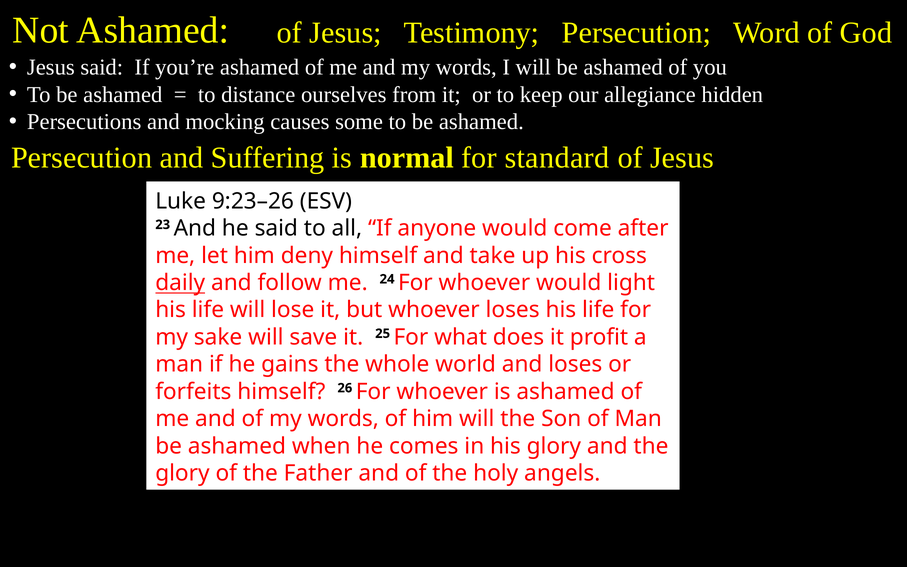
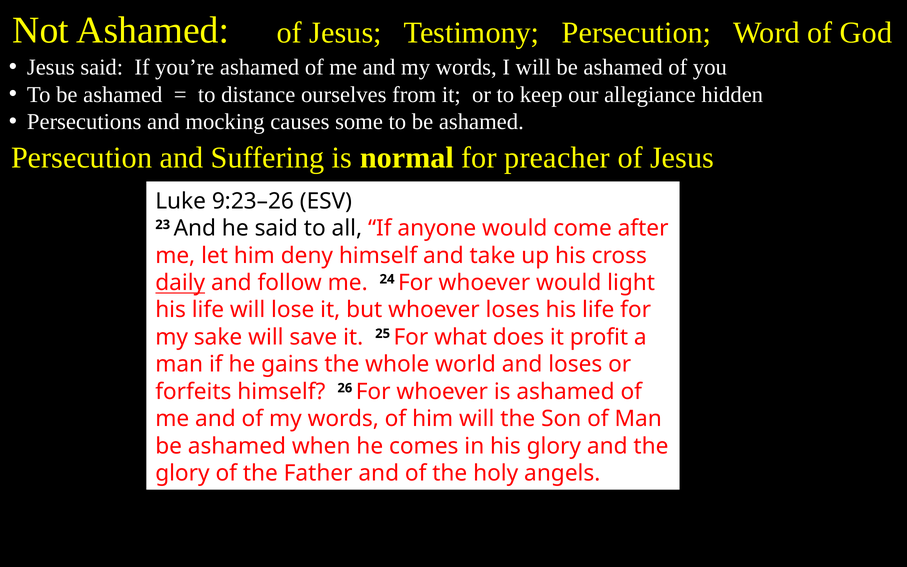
standard: standard -> preacher (557, 158)
